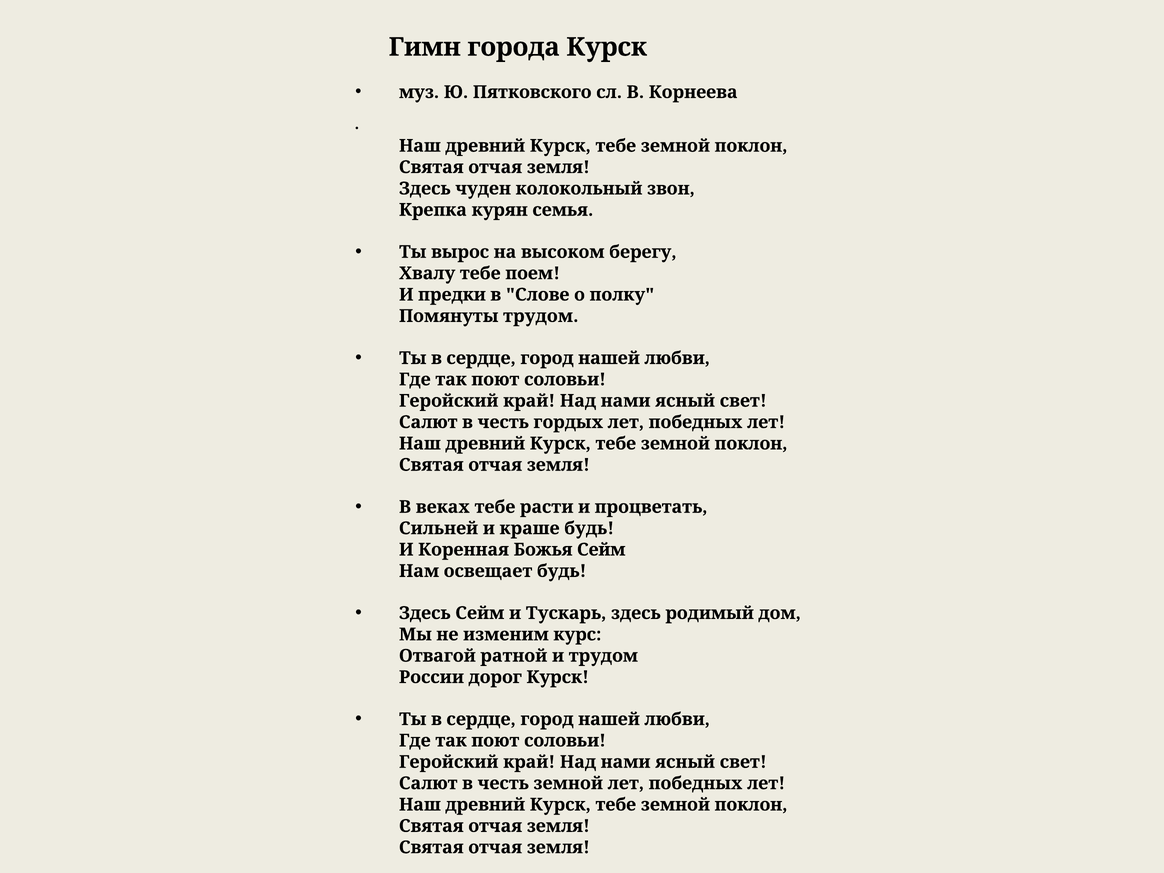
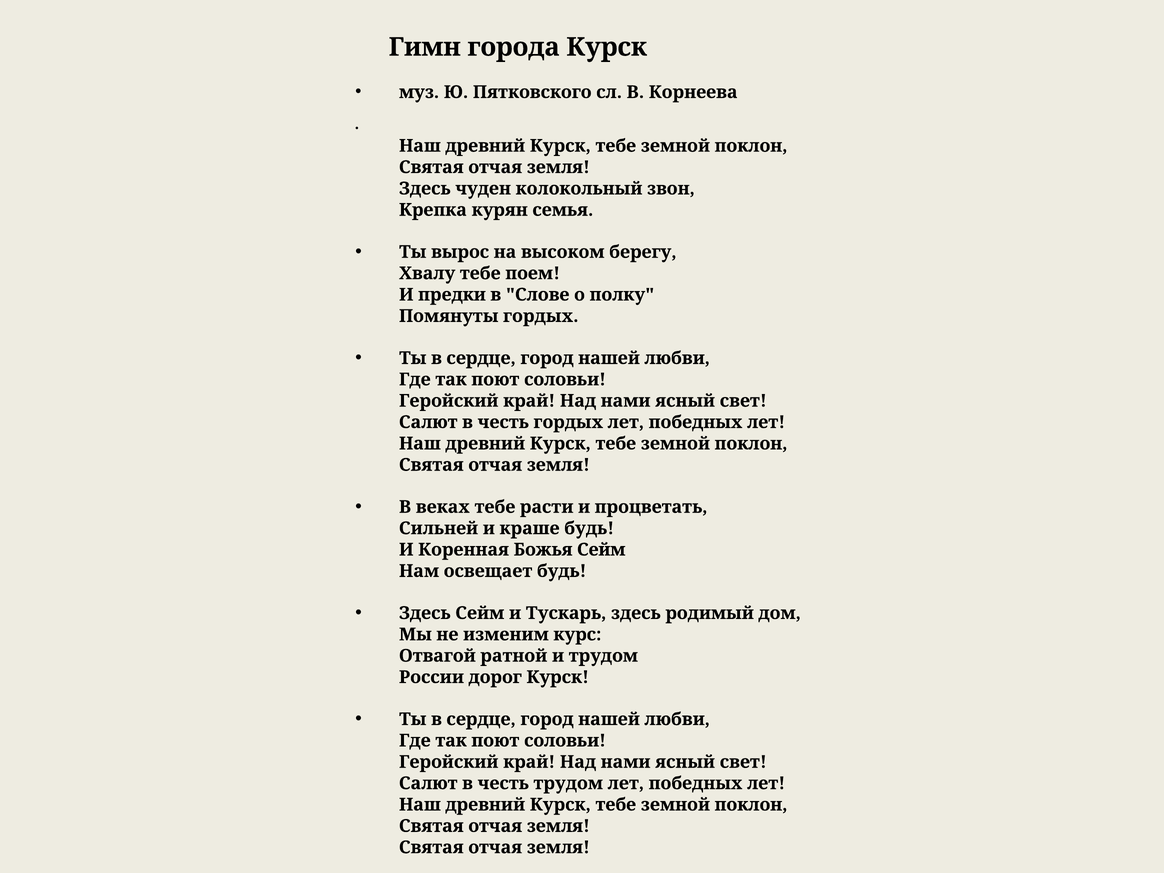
Помянуты трудом: трудом -> гордых (541, 316)
честь земной: земной -> трудом (568, 783)
